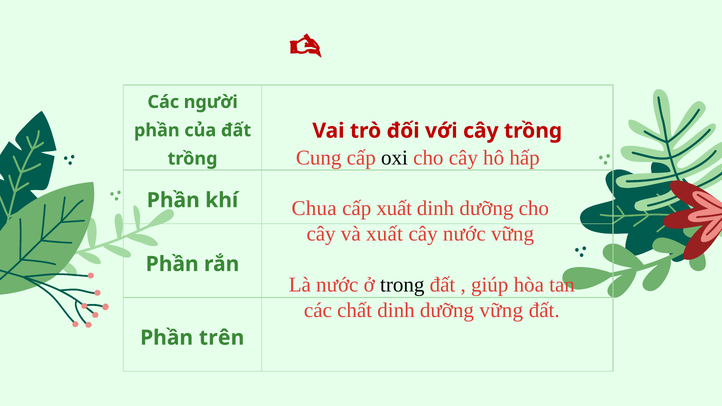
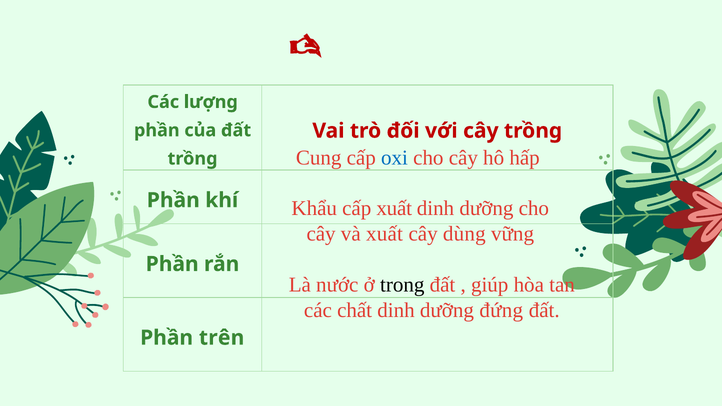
người: người -> lượng (211, 102)
oxi colour: black -> blue (394, 158)
Chua: Chua -> Khẩu (314, 208)
cây nước: nước -> dùng (464, 234)
dưỡng vững: vững -> đứng (501, 310)
